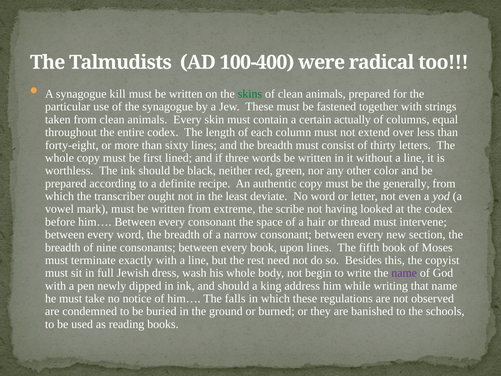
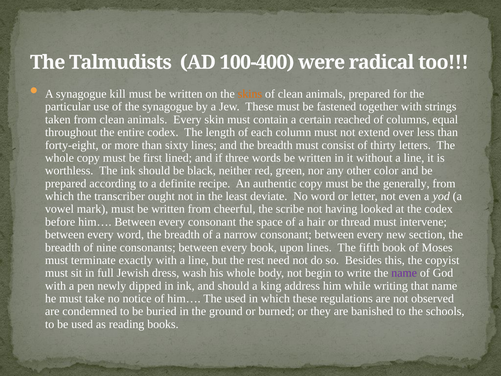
skins colour: green -> orange (250, 94)
actually: actually -> reached (352, 119)
extreme: extreme -> cheerful (235, 209)
The falls: falls -> used (235, 298)
